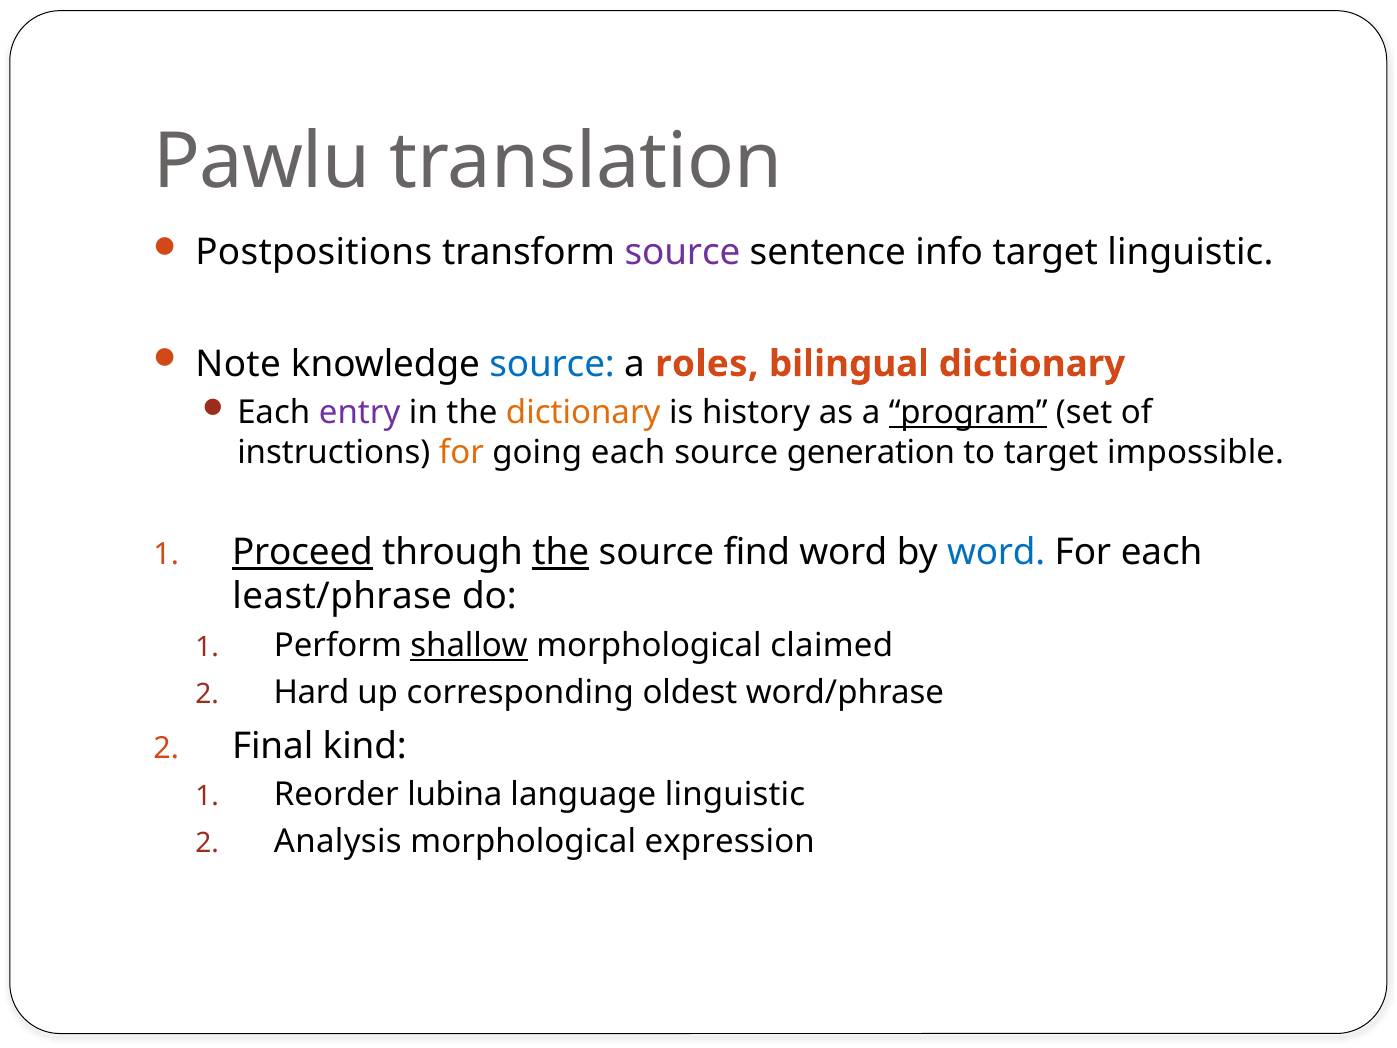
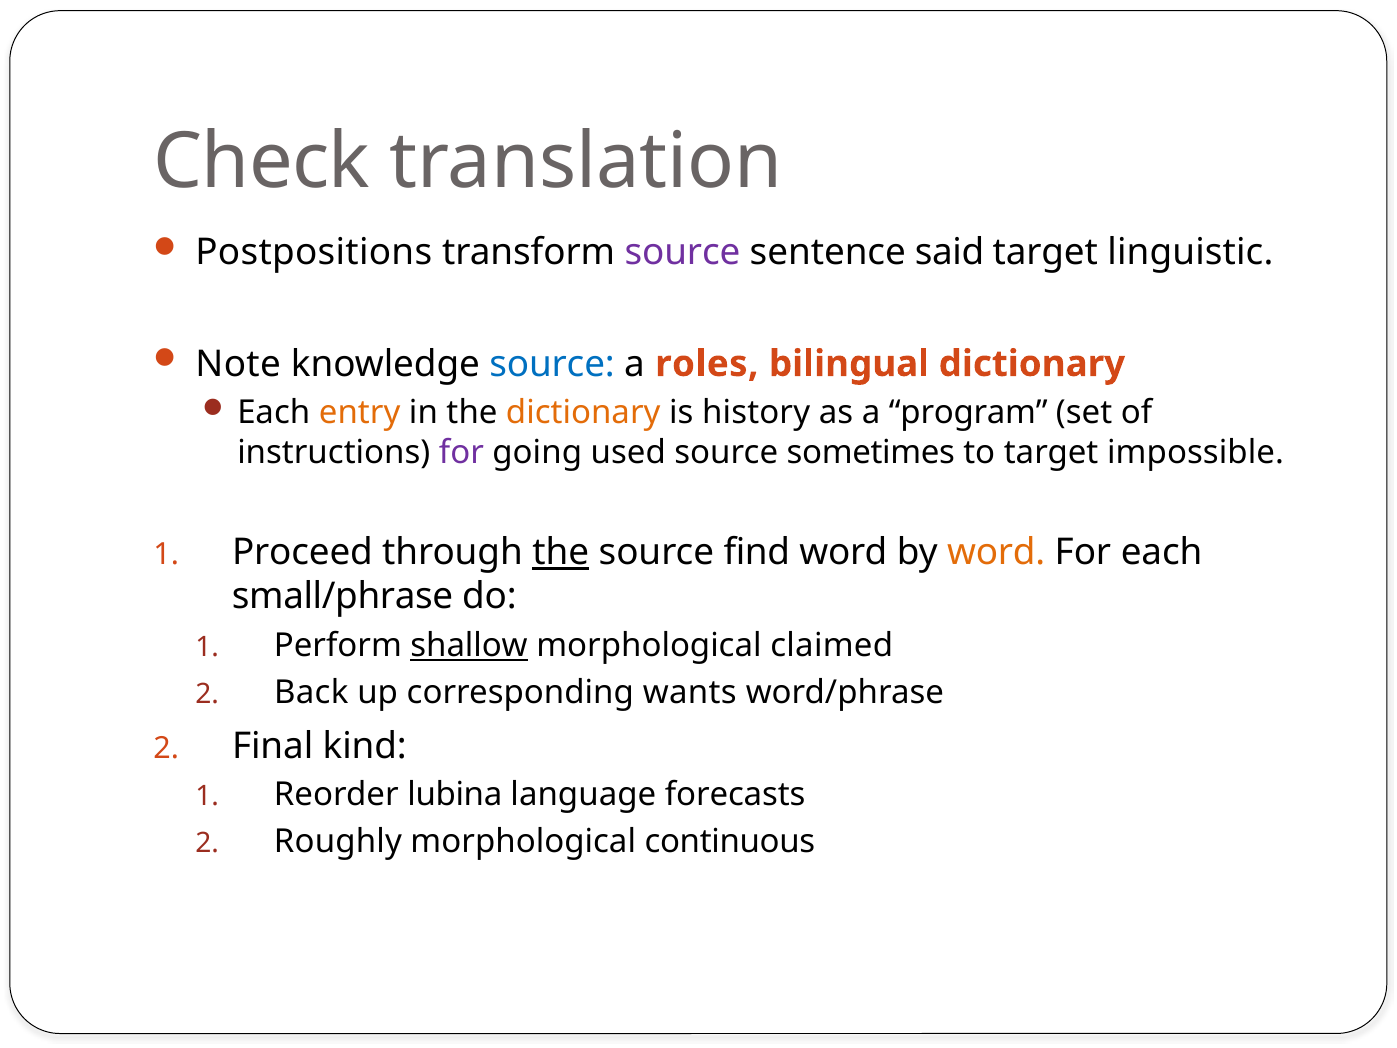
Pawlu: Pawlu -> Check (262, 161)
info: info -> said (949, 253)
entry colour: purple -> orange (360, 413)
program underline: present -> none (968, 413)
for colour: orange -> purple (461, 452)
going each: each -> used (628, 452)
generation: generation -> sometimes (871, 452)
Proceed underline: present -> none (302, 552)
word colour: blue -> orange (996, 552)
least/phrase: least/phrase -> small/phrase (343, 597)
Hard: Hard -> Back (311, 692)
oldest: oldest -> wants (690, 692)
language linguistic: linguistic -> forecasts (735, 795)
Analysis: Analysis -> Roughly (338, 841)
expression: expression -> continuous (730, 841)
